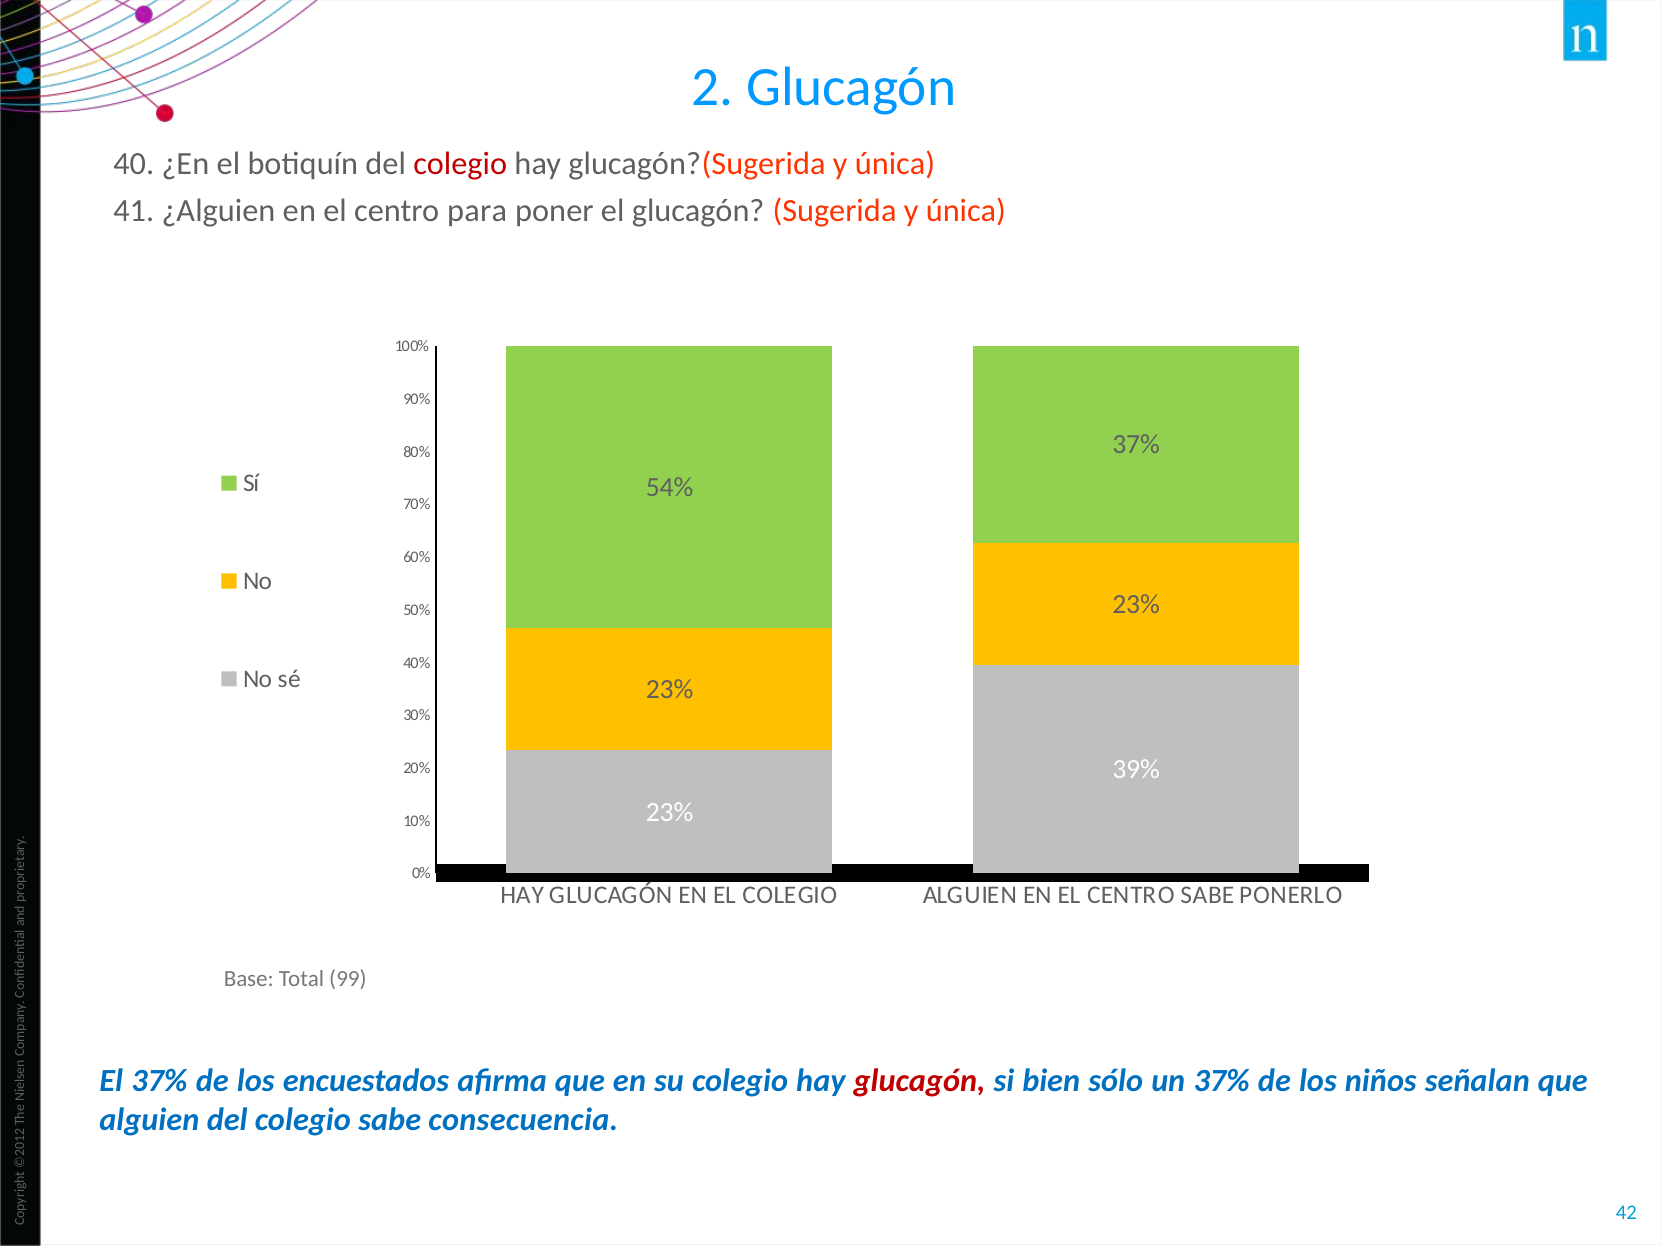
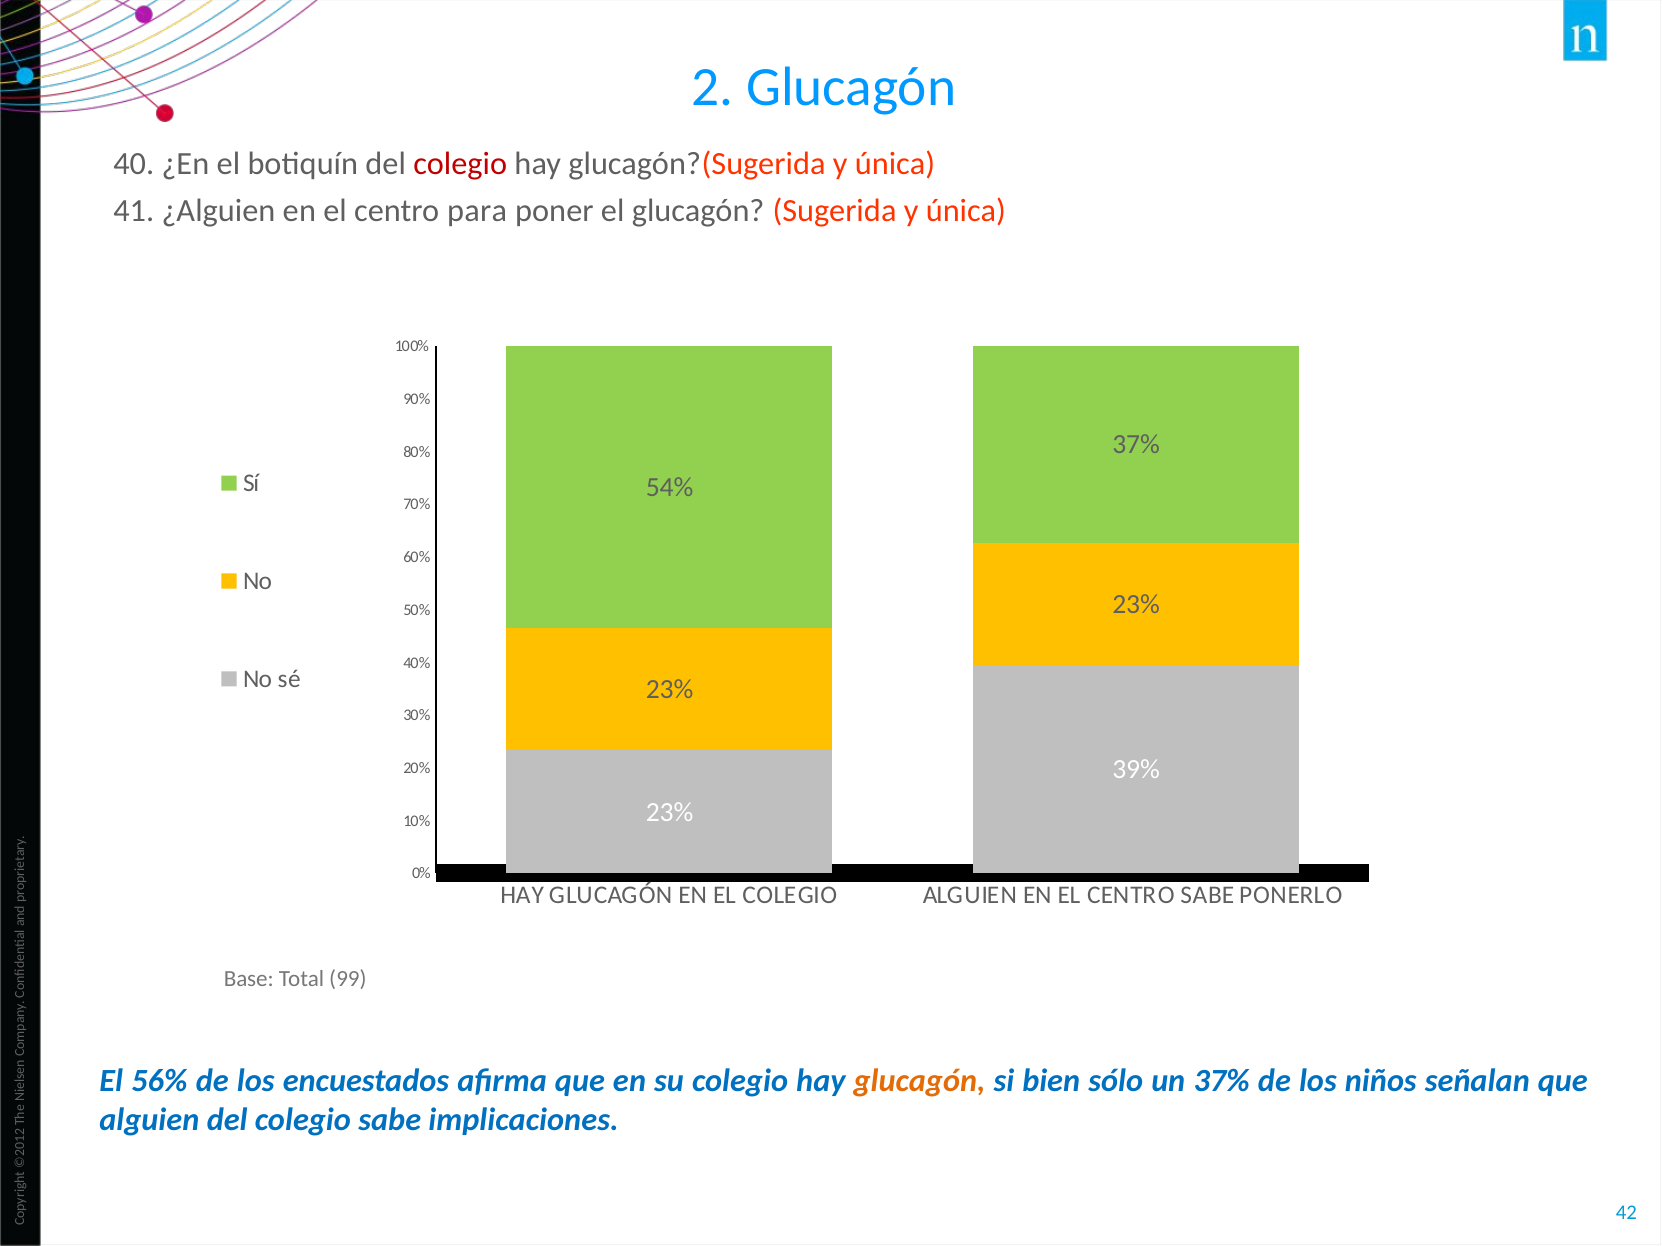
El 37%: 37% -> 56% (159, 1081)
glucagón colour: red -> orange (920, 1081)
consecuencia: consecuencia -> implicaciones (523, 1120)
